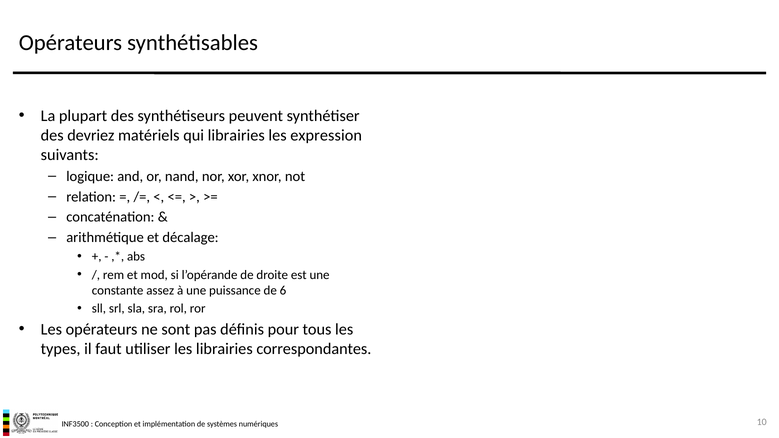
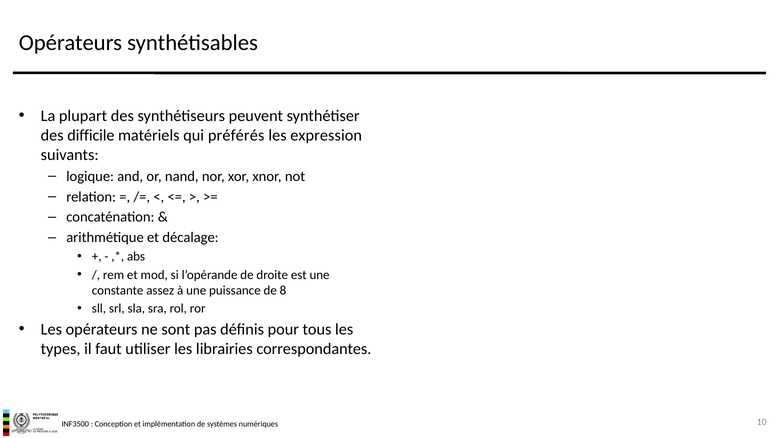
devriez: devriez -> difficile (91, 136)
qui librairies: librairies -> préférés (236, 136)
6: 6 -> 8 (283, 290)
